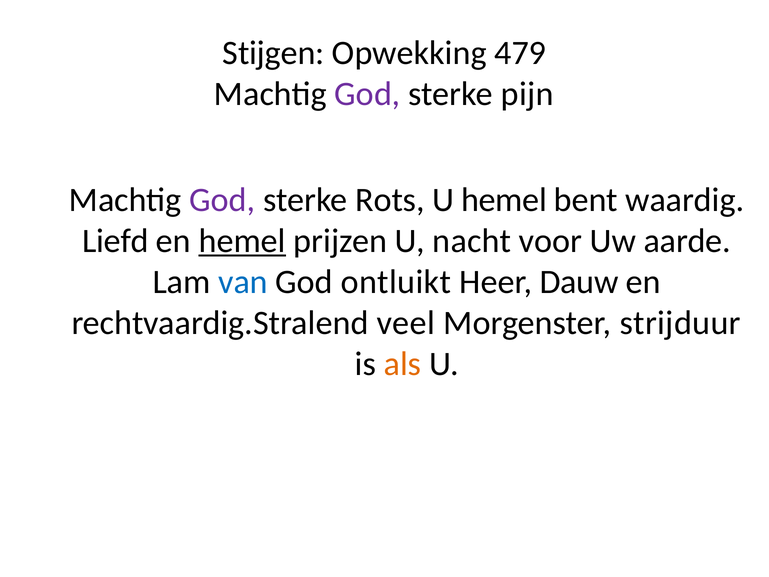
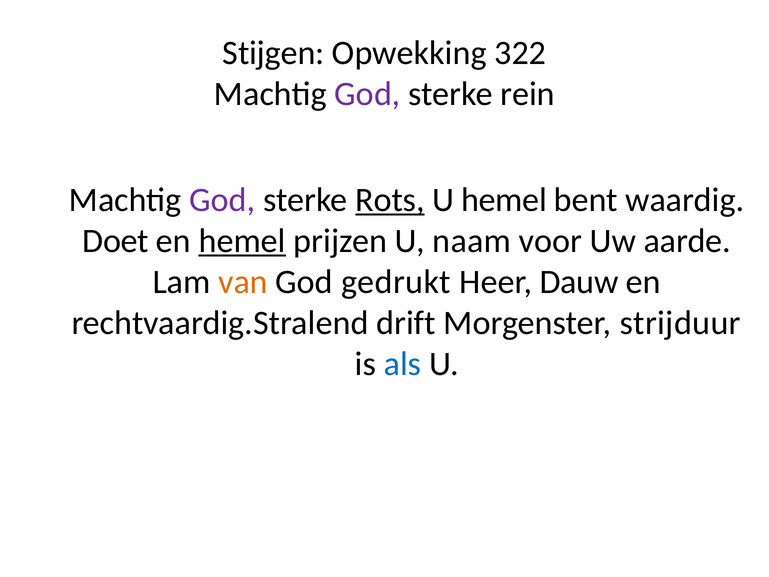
479: 479 -> 322 (520, 53)
pijn: pijn -> rein (528, 94)
Rots underline: none -> present (390, 200)
Liefd: Liefd -> Doet (116, 241)
nacht: nacht -> naam (472, 241)
van colour: blue -> orange (243, 282)
ontluikt: ontluikt -> gedrukt (396, 282)
veel: veel -> drift (406, 323)
als colour: orange -> blue (403, 364)
